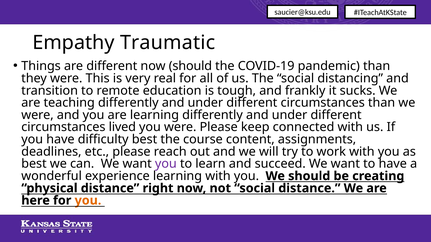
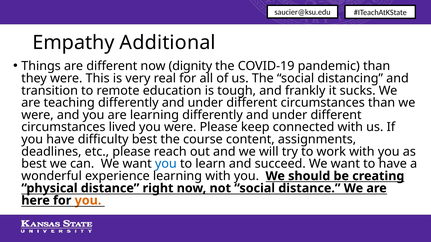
Traumatic: Traumatic -> Additional (168, 43)
now should: should -> dignity (190, 66)
you colour: purple -> blue (166, 164)
